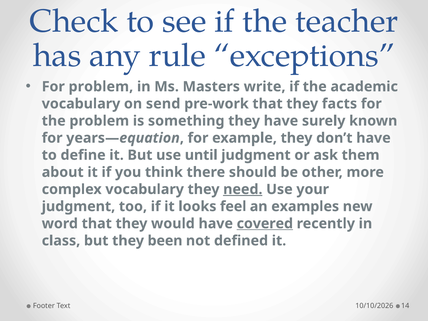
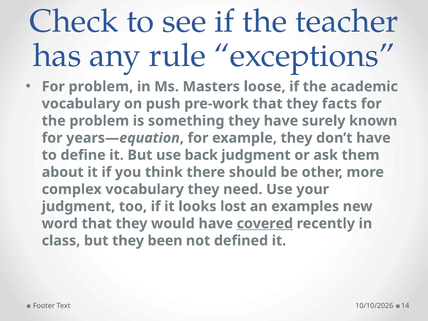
write: write -> loose (265, 87)
send: send -> push (163, 104)
until: until -> back (201, 155)
need underline: present -> none (243, 189)
feel: feel -> lost (233, 206)
